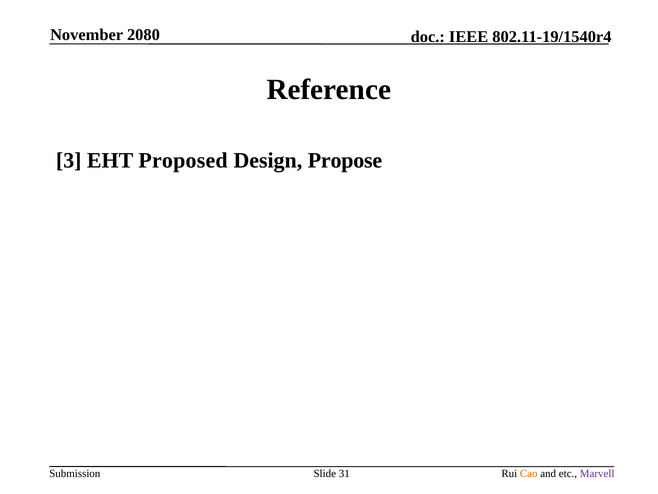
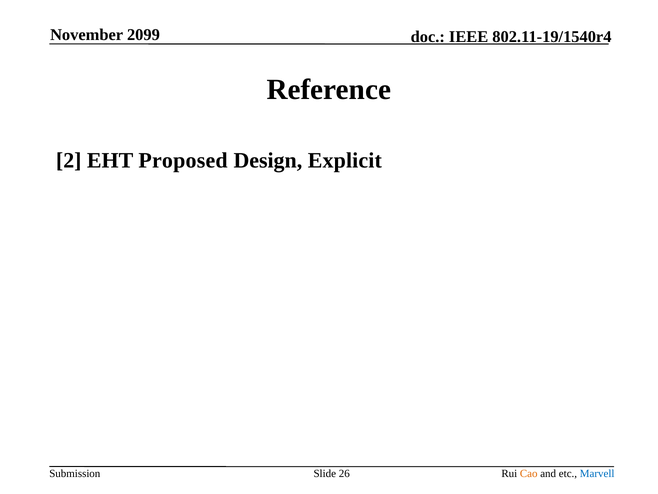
2080: 2080 -> 2099 (143, 35)
3: 3 -> 2 (69, 161)
Propose: Propose -> Explicit (345, 161)
31: 31 -> 26 (344, 473)
Marvell colour: purple -> blue (597, 473)
